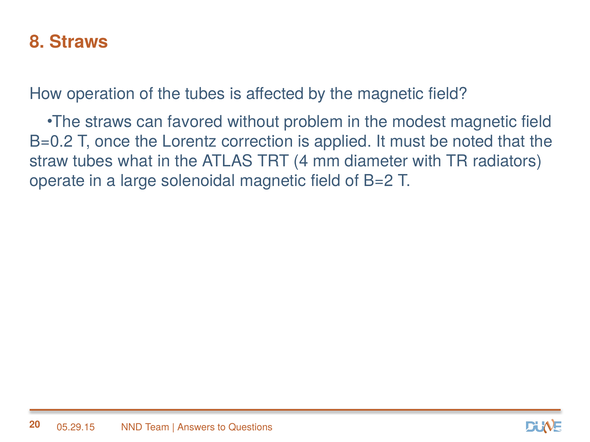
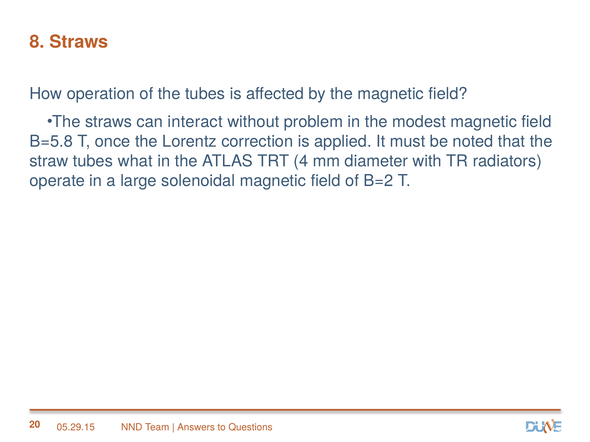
favored: favored -> interact (195, 122)
B=0.2: B=0.2 -> B=5.8 (51, 142)
